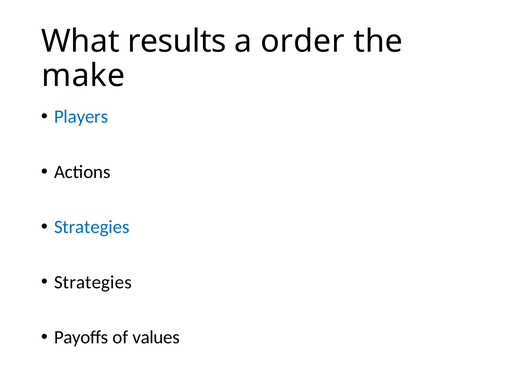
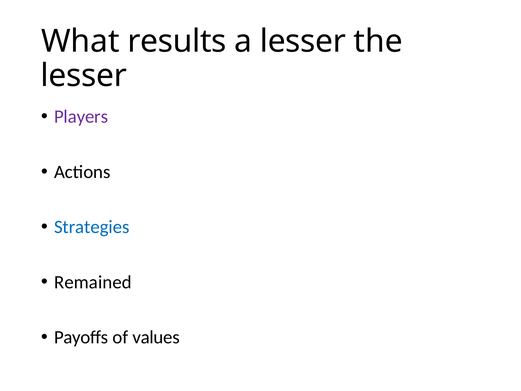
a order: order -> lesser (303, 41)
make: make -> lesser (84, 76)
Players colour: blue -> purple (81, 117)
Strategies: Strategies -> Remained (93, 282)
